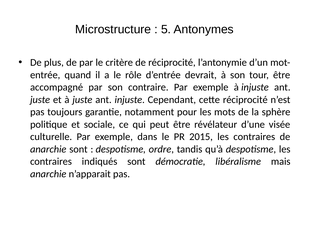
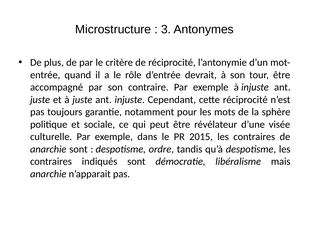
5: 5 -> 3 (166, 29)
